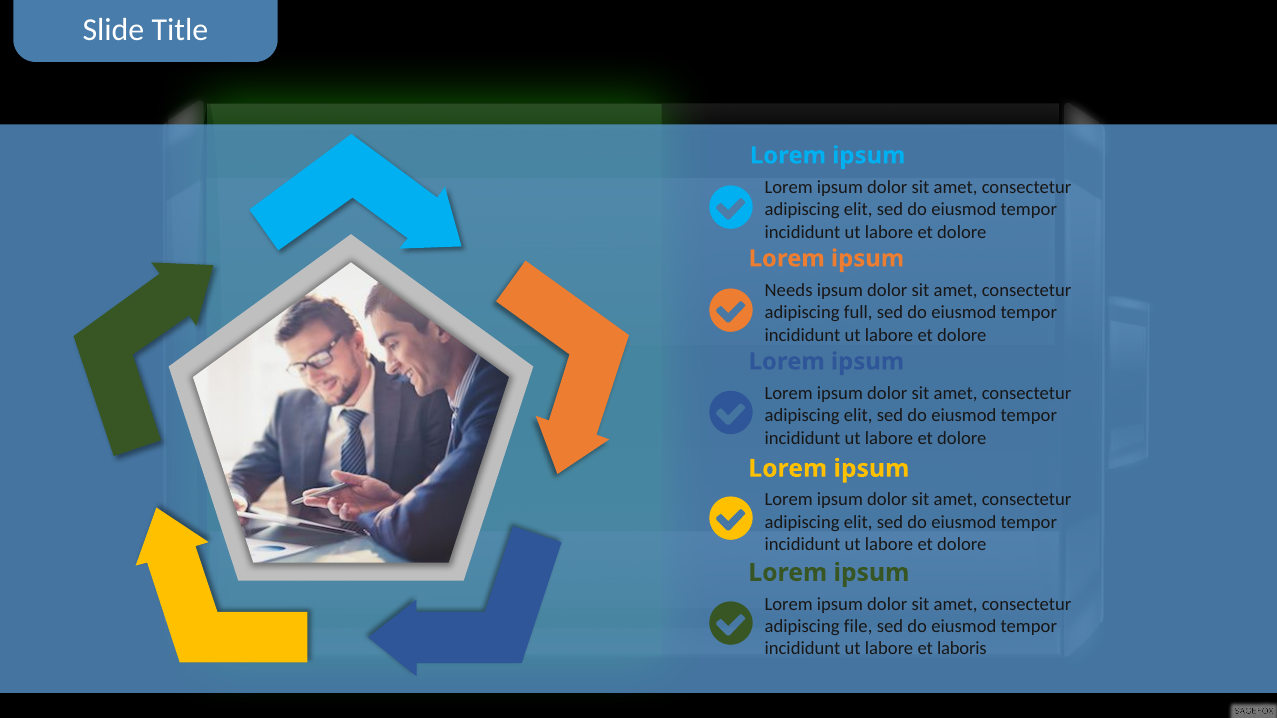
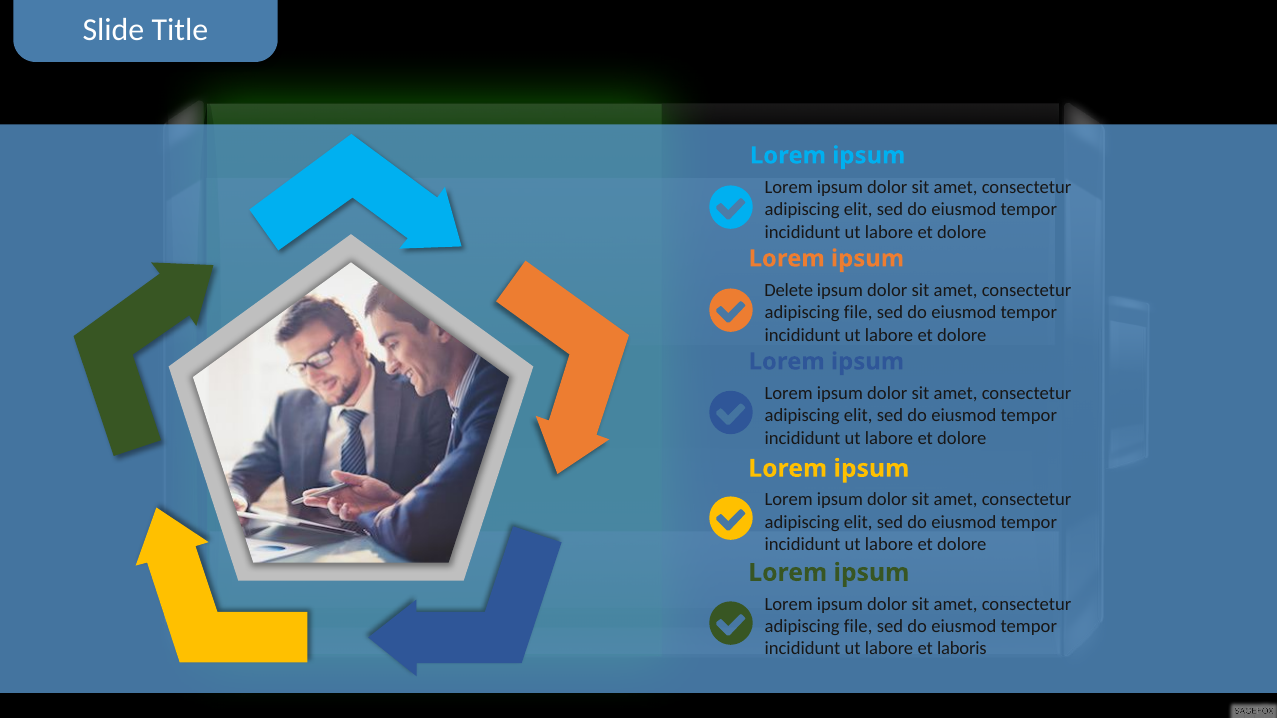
Needs: Needs -> Delete (789, 291)
full: full -> file (858, 313)
